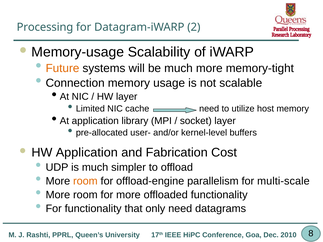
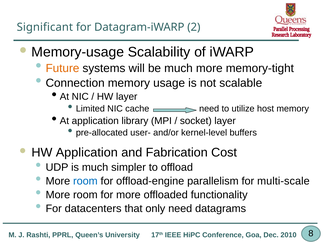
Processing: Processing -> Significant (45, 27)
room colour: orange -> blue (85, 181)
For functionality: functionality -> datacenters (93, 209)
